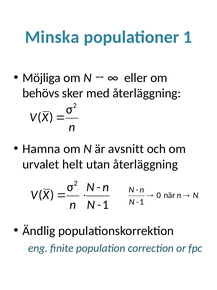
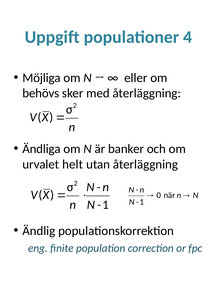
Minska: Minska -> Uppgift (52, 37)
populationer 1: 1 -> 4 (188, 37)
Hamna: Hamna -> Ändliga (42, 149)
avsnitt: avsnitt -> banker (126, 149)
